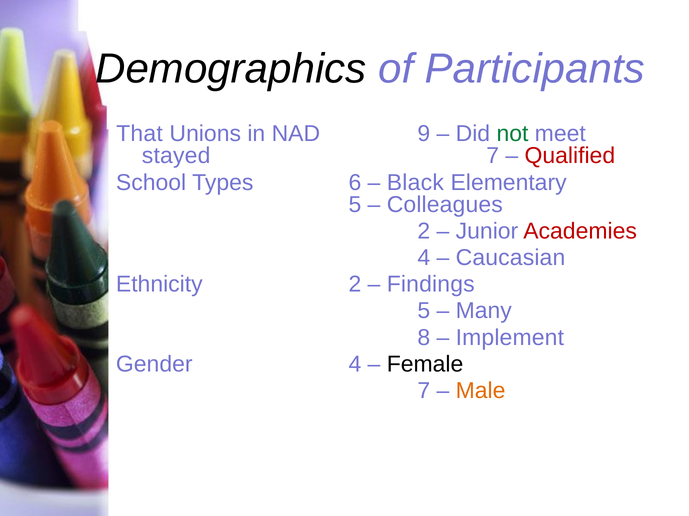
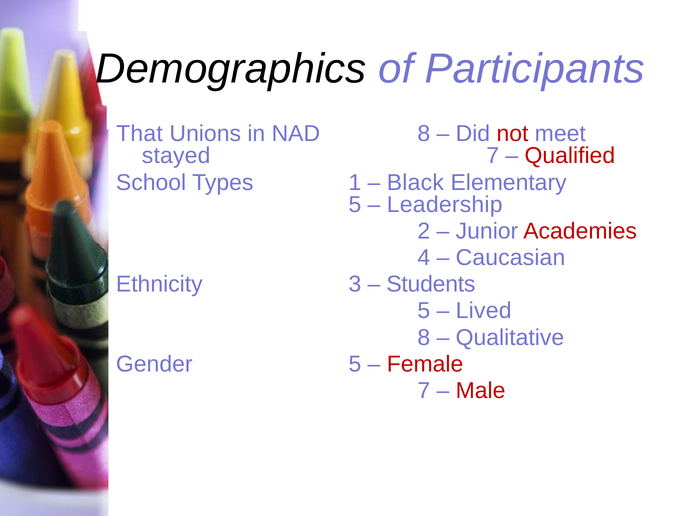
NAD 9: 9 -> 8 (424, 134)
not colour: green -> red (512, 134)
6: 6 -> 1 (355, 183)
Colleagues: Colleagues -> Leadership (445, 205)
Ethnicity 2: 2 -> 3 (355, 285)
Findings: Findings -> Students (431, 285)
Many: Many -> Lived (484, 311)
Implement: Implement -> Qualitative (510, 338)
Gender 4: 4 -> 5 (355, 365)
Female colour: black -> red (425, 365)
Male colour: orange -> red (481, 391)
